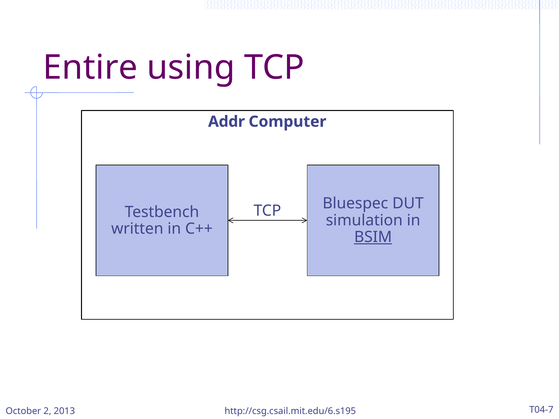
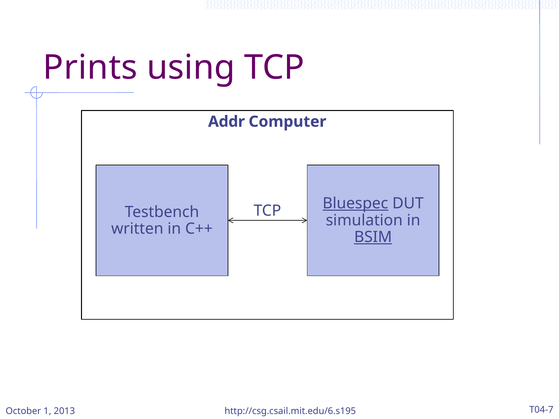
Entire: Entire -> Prints (90, 68)
Bluespec underline: none -> present (355, 204)
2: 2 -> 1 (47, 411)
